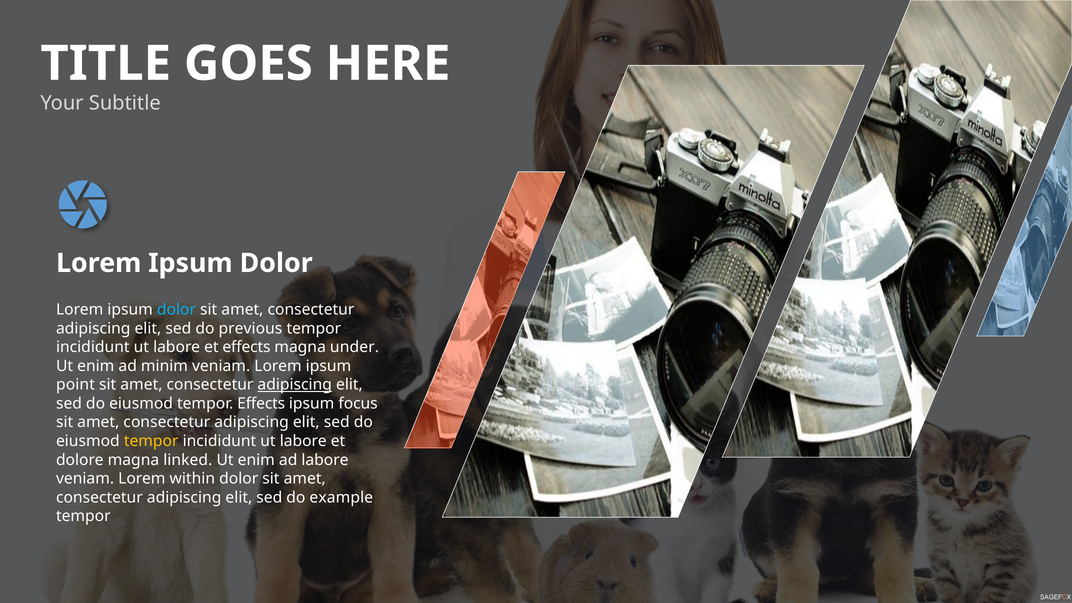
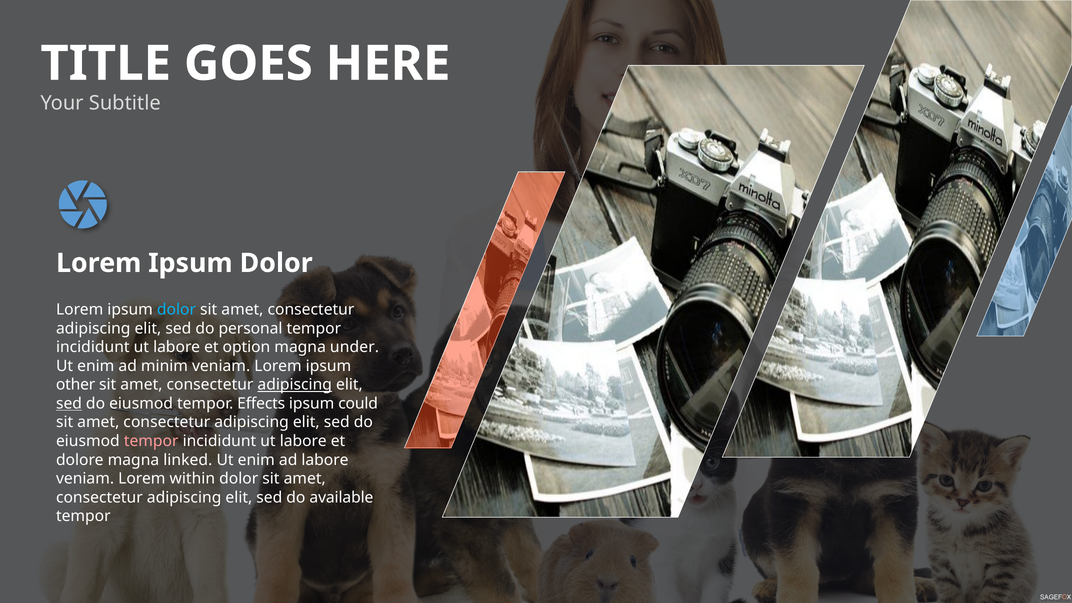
previous: previous -> personal (250, 328)
et effects: effects -> option (246, 347)
point: point -> other (76, 385)
sed underline: none -> present (69, 404)
focus: focus -> could (358, 404)
tempor colour: yellow -> pink (151, 441)
example: example -> available (341, 497)
